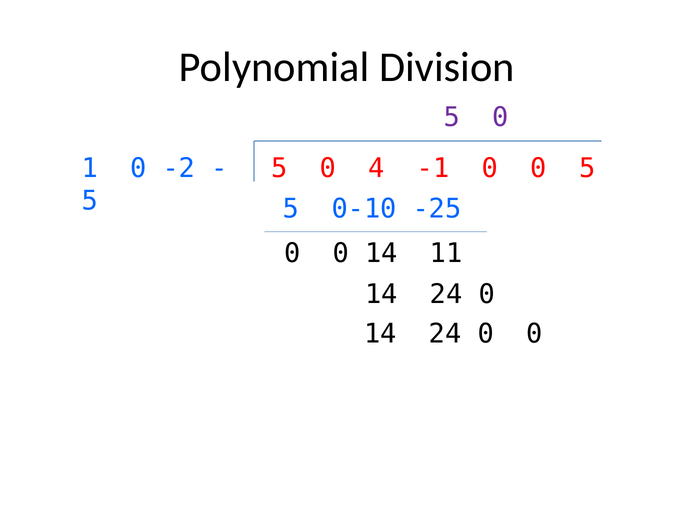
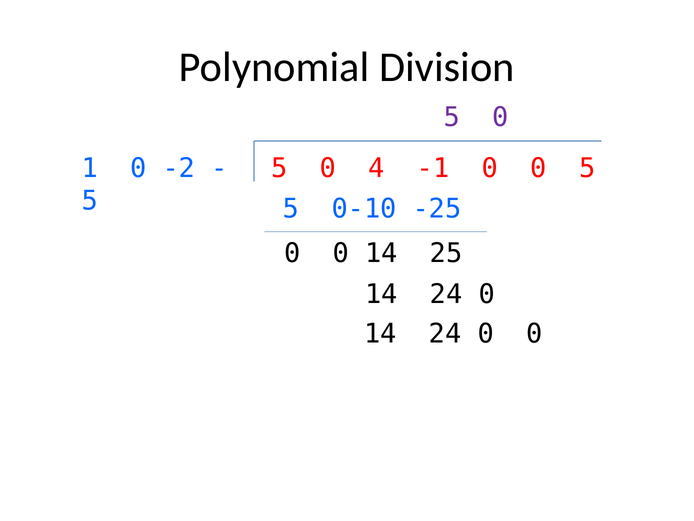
11: 11 -> 25 (446, 253)
